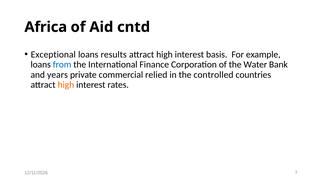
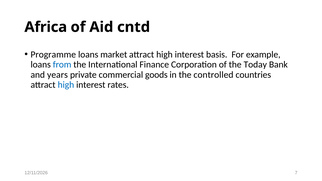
Exceptional: Exceptional -> Programme (53, 54)
results: results -> market (114, 54)
Water: Water -> Today (255, 65)
relied: relied -> goods (156, 75)
high colour: orange -> blue (66, 85)
